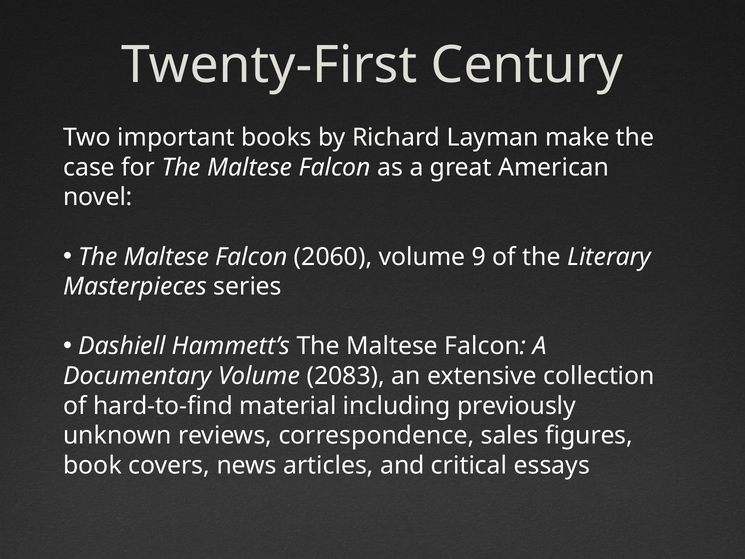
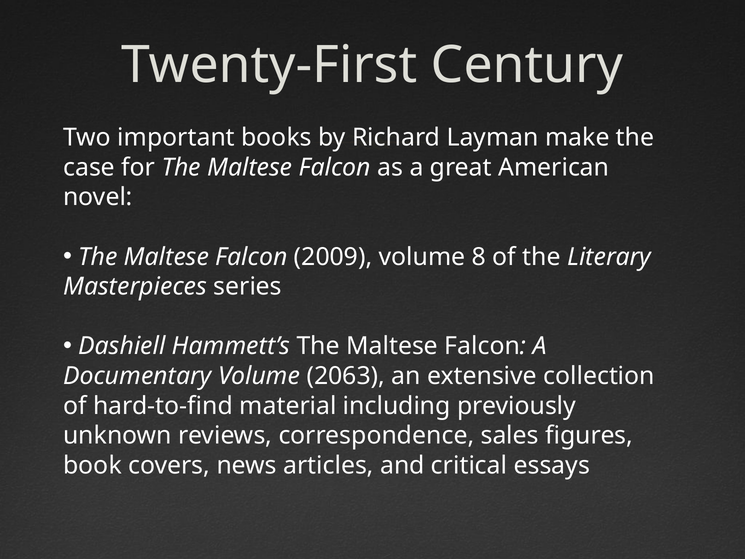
2060: 2060 -> 2009 (333, 257)
9: 9 -> 8 (479, 257)
2083: 2083 -> 2063 (346, 376)
